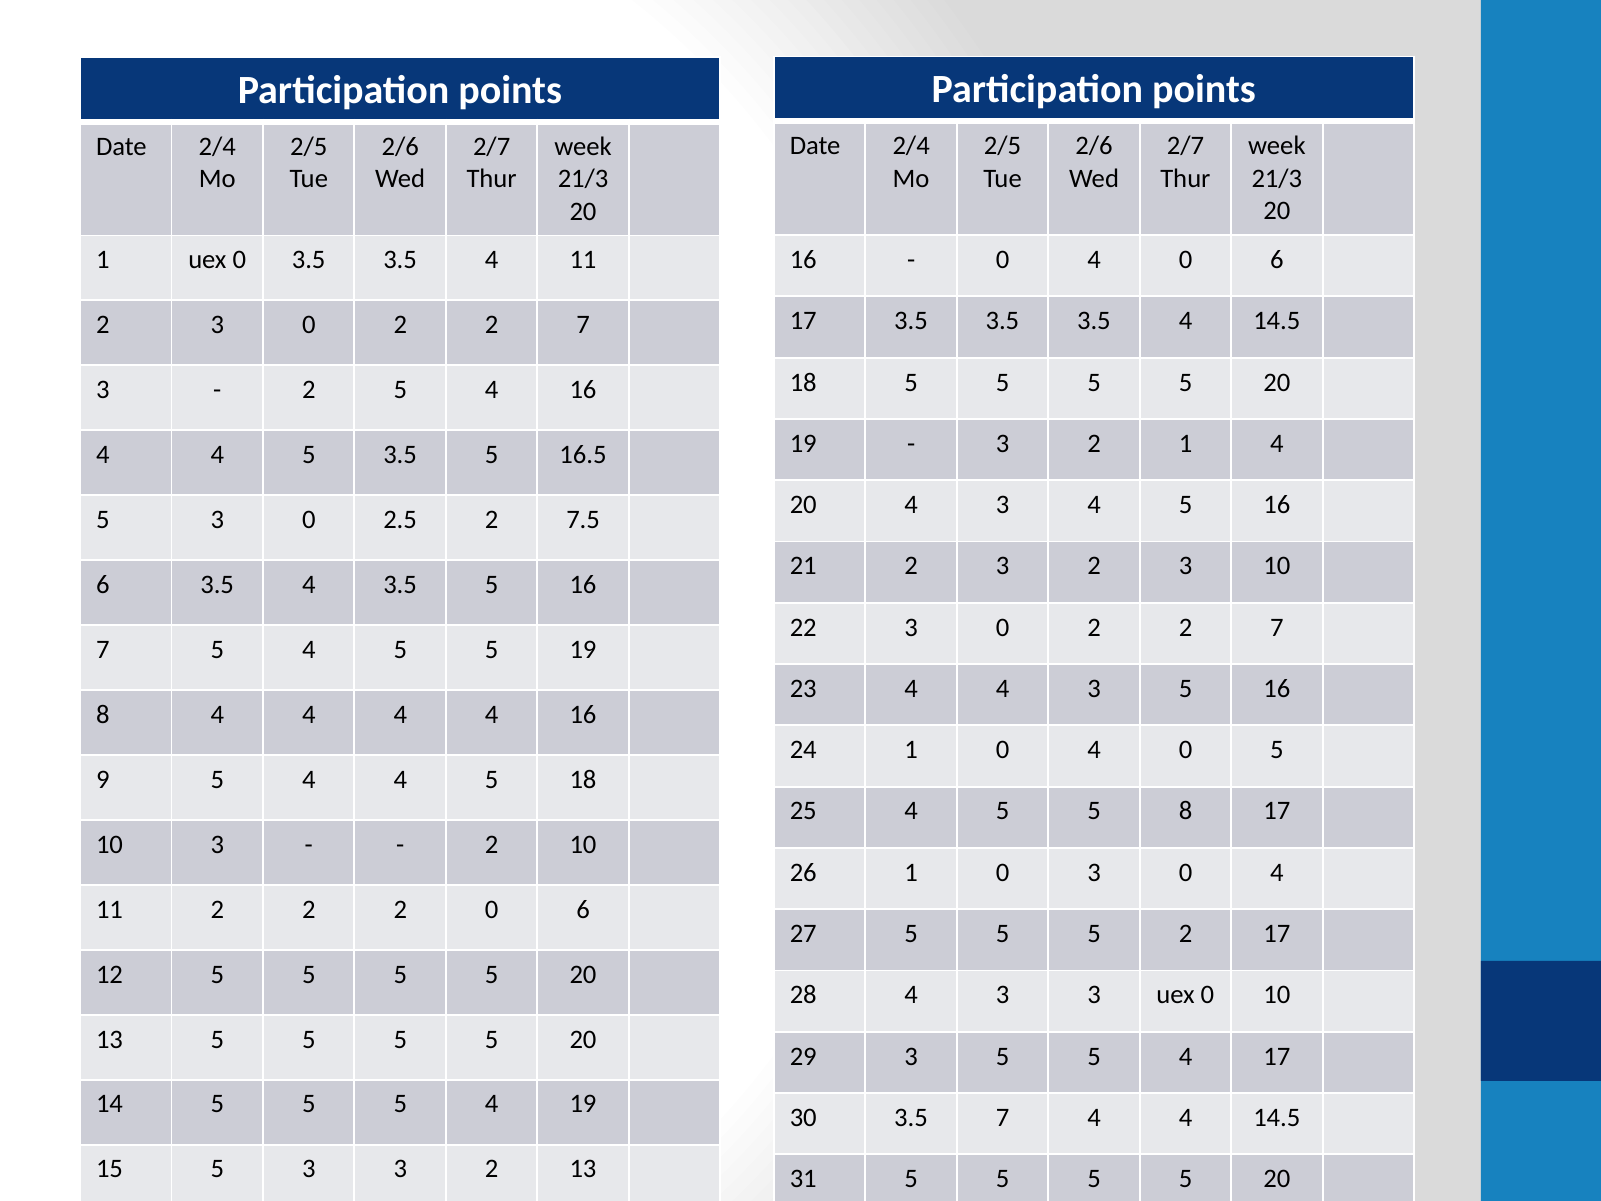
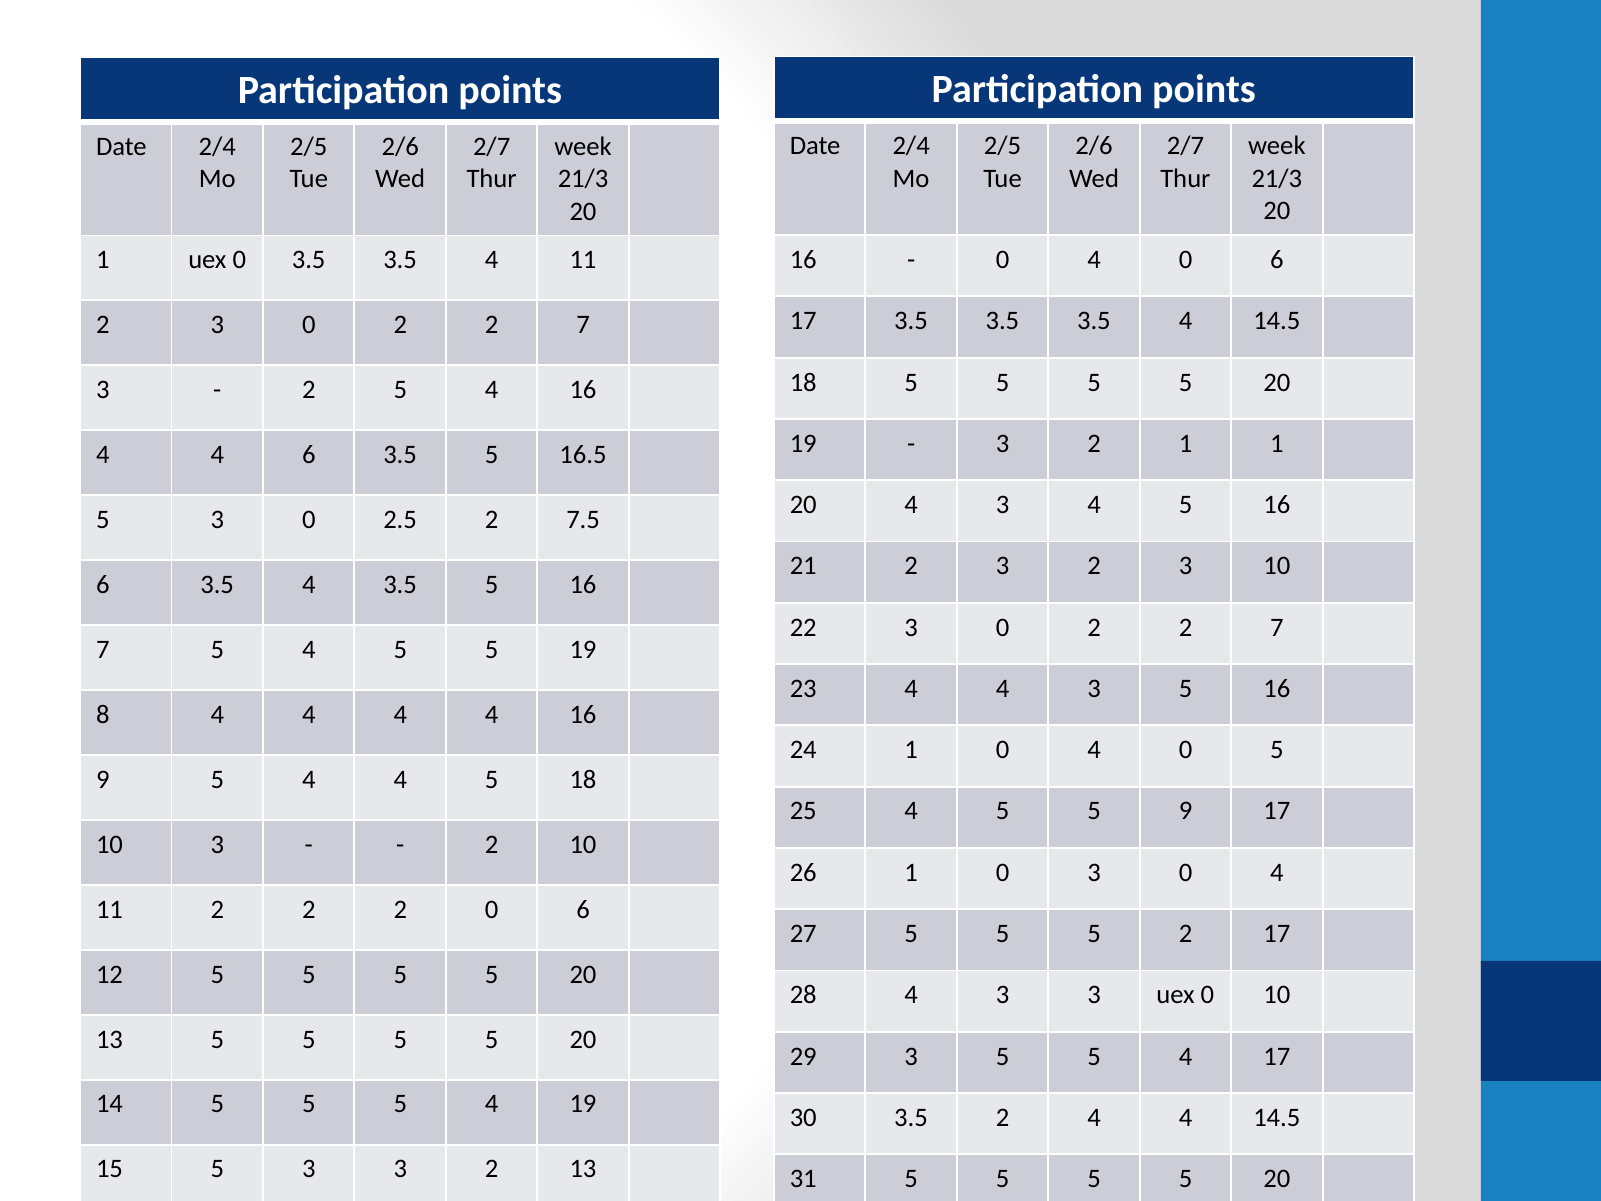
1 4: 4 -> 1 (1277, 443)
5: 5 -> 6 (309, 455)
5 8: 8 -> 9 (1185, 811)
3.5 7: 7 -> 2 (1003, 1117)
